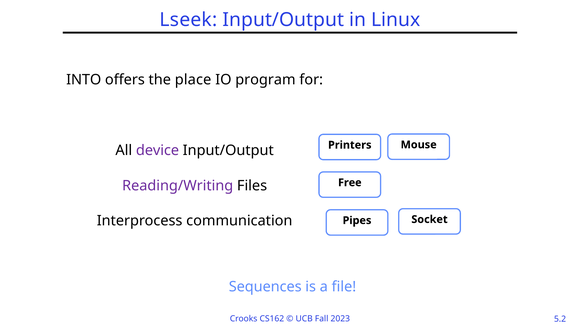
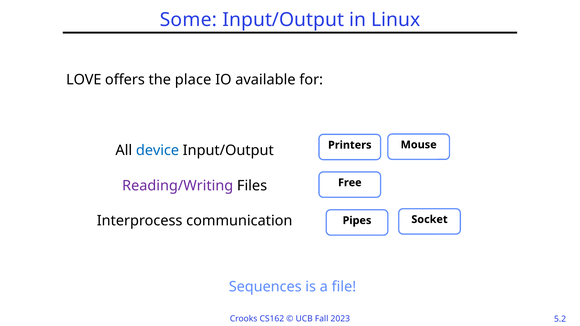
Lseek: Lseek -> Some (188, 20)
INTO: INTO -> LOVE (84, 80)
program: program -> available (265, 80)
device colour: purple -> blue (158, 150)
